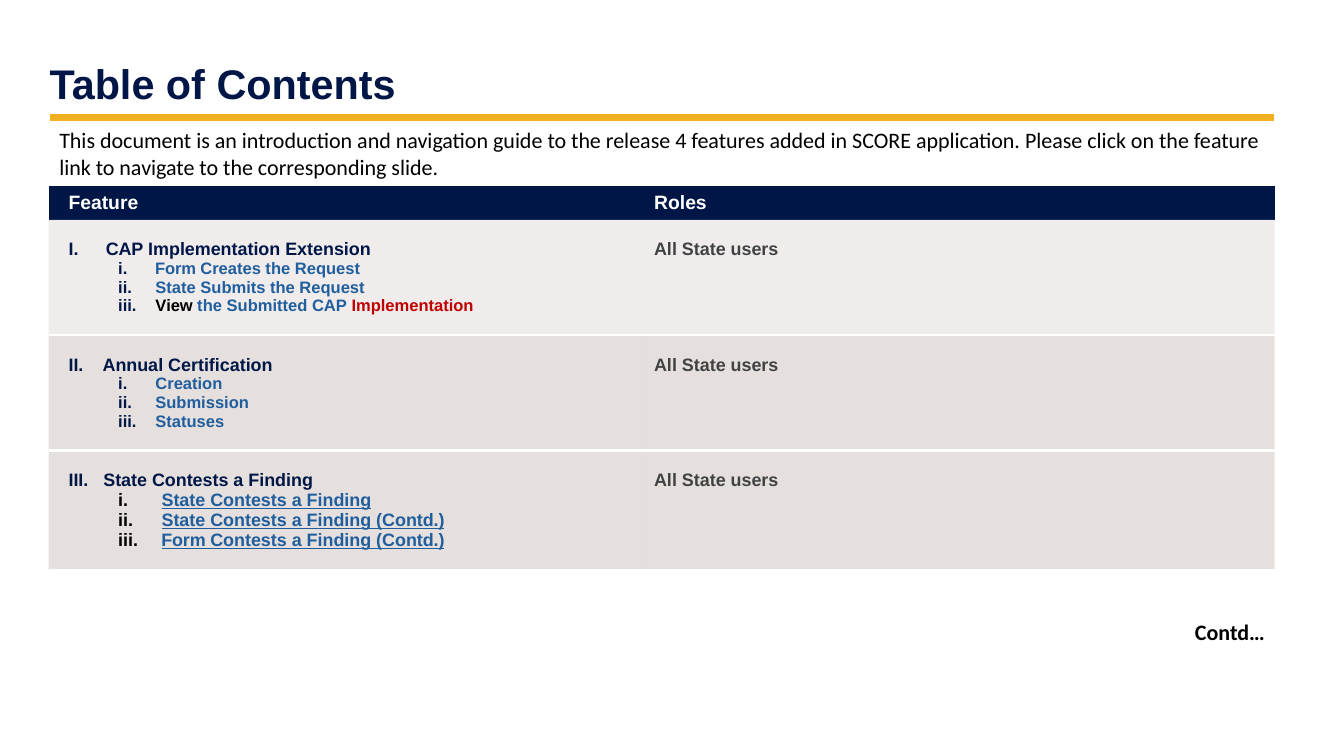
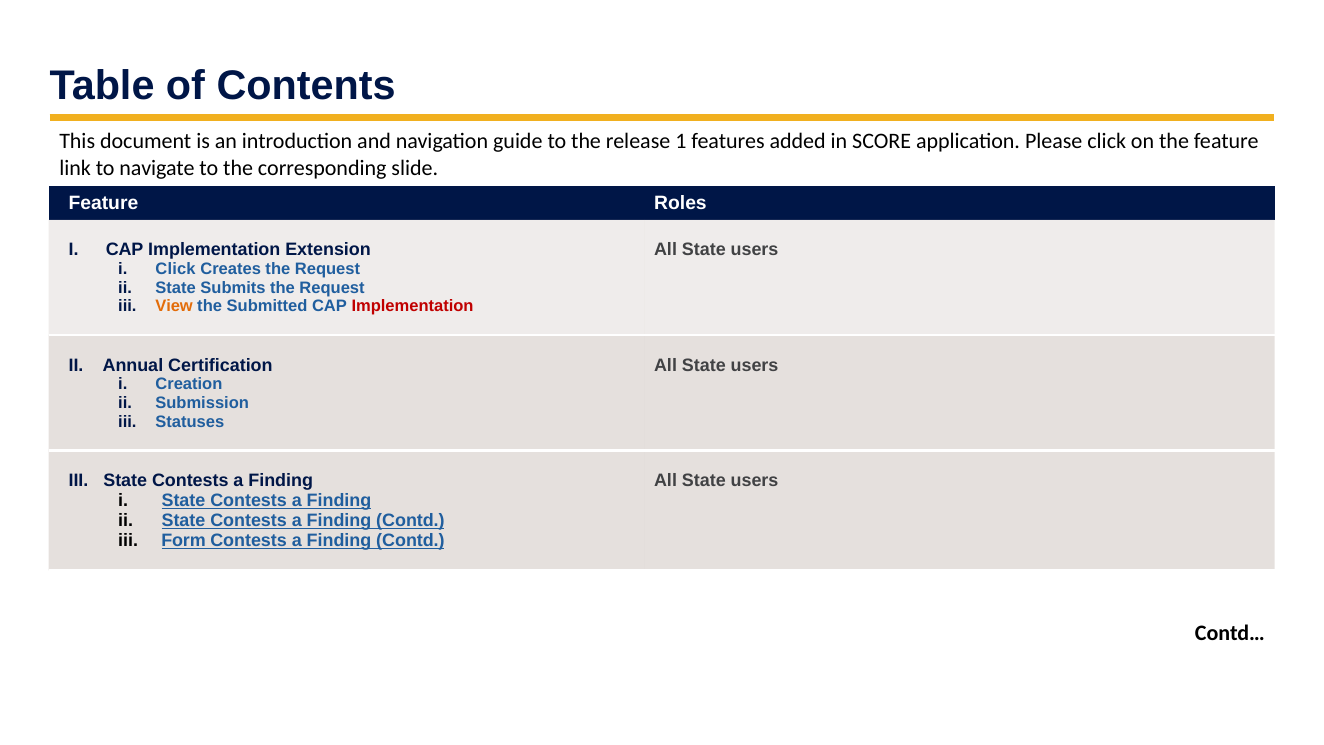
4: 4 -> 1 (681, 142)
Form: Form -> Click (175, 269)
View colour: black -> orange (174, 306)
